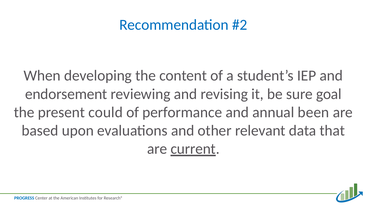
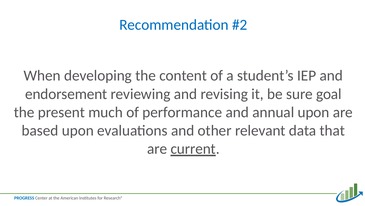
could: could -> much (106, 112)
annual been: been -> upon (314, 112)
